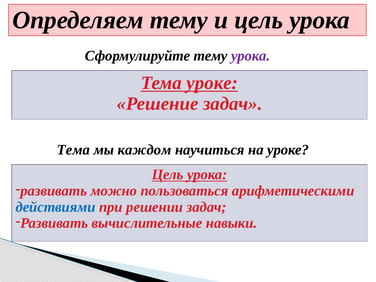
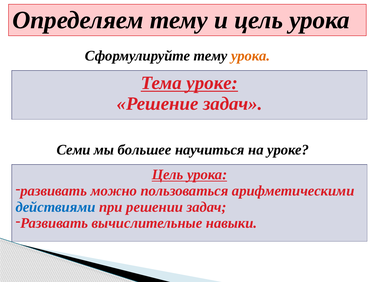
урока colour: purple -> orange (251, 56)
Тема: Тема -> Семи (74, 150)
каждом: каждом -> большее (145, 150)
